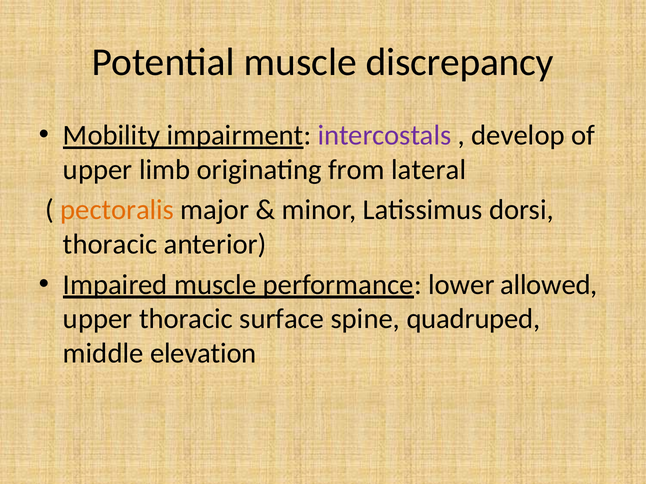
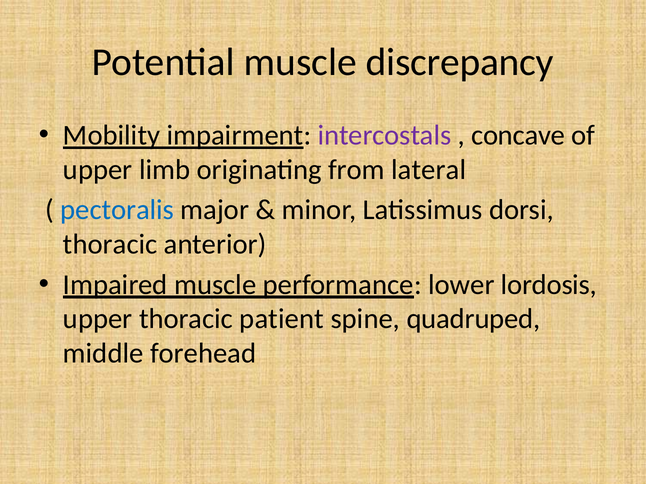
develop: develop -> concave (518, 136)
pectoralis colour: orange -> blue (117, 210)
allowed: allowed -> lordosis (549, 285)
surface: surface -> patient (282, 319)
elevation: elevation -> forehead (203, 354)
